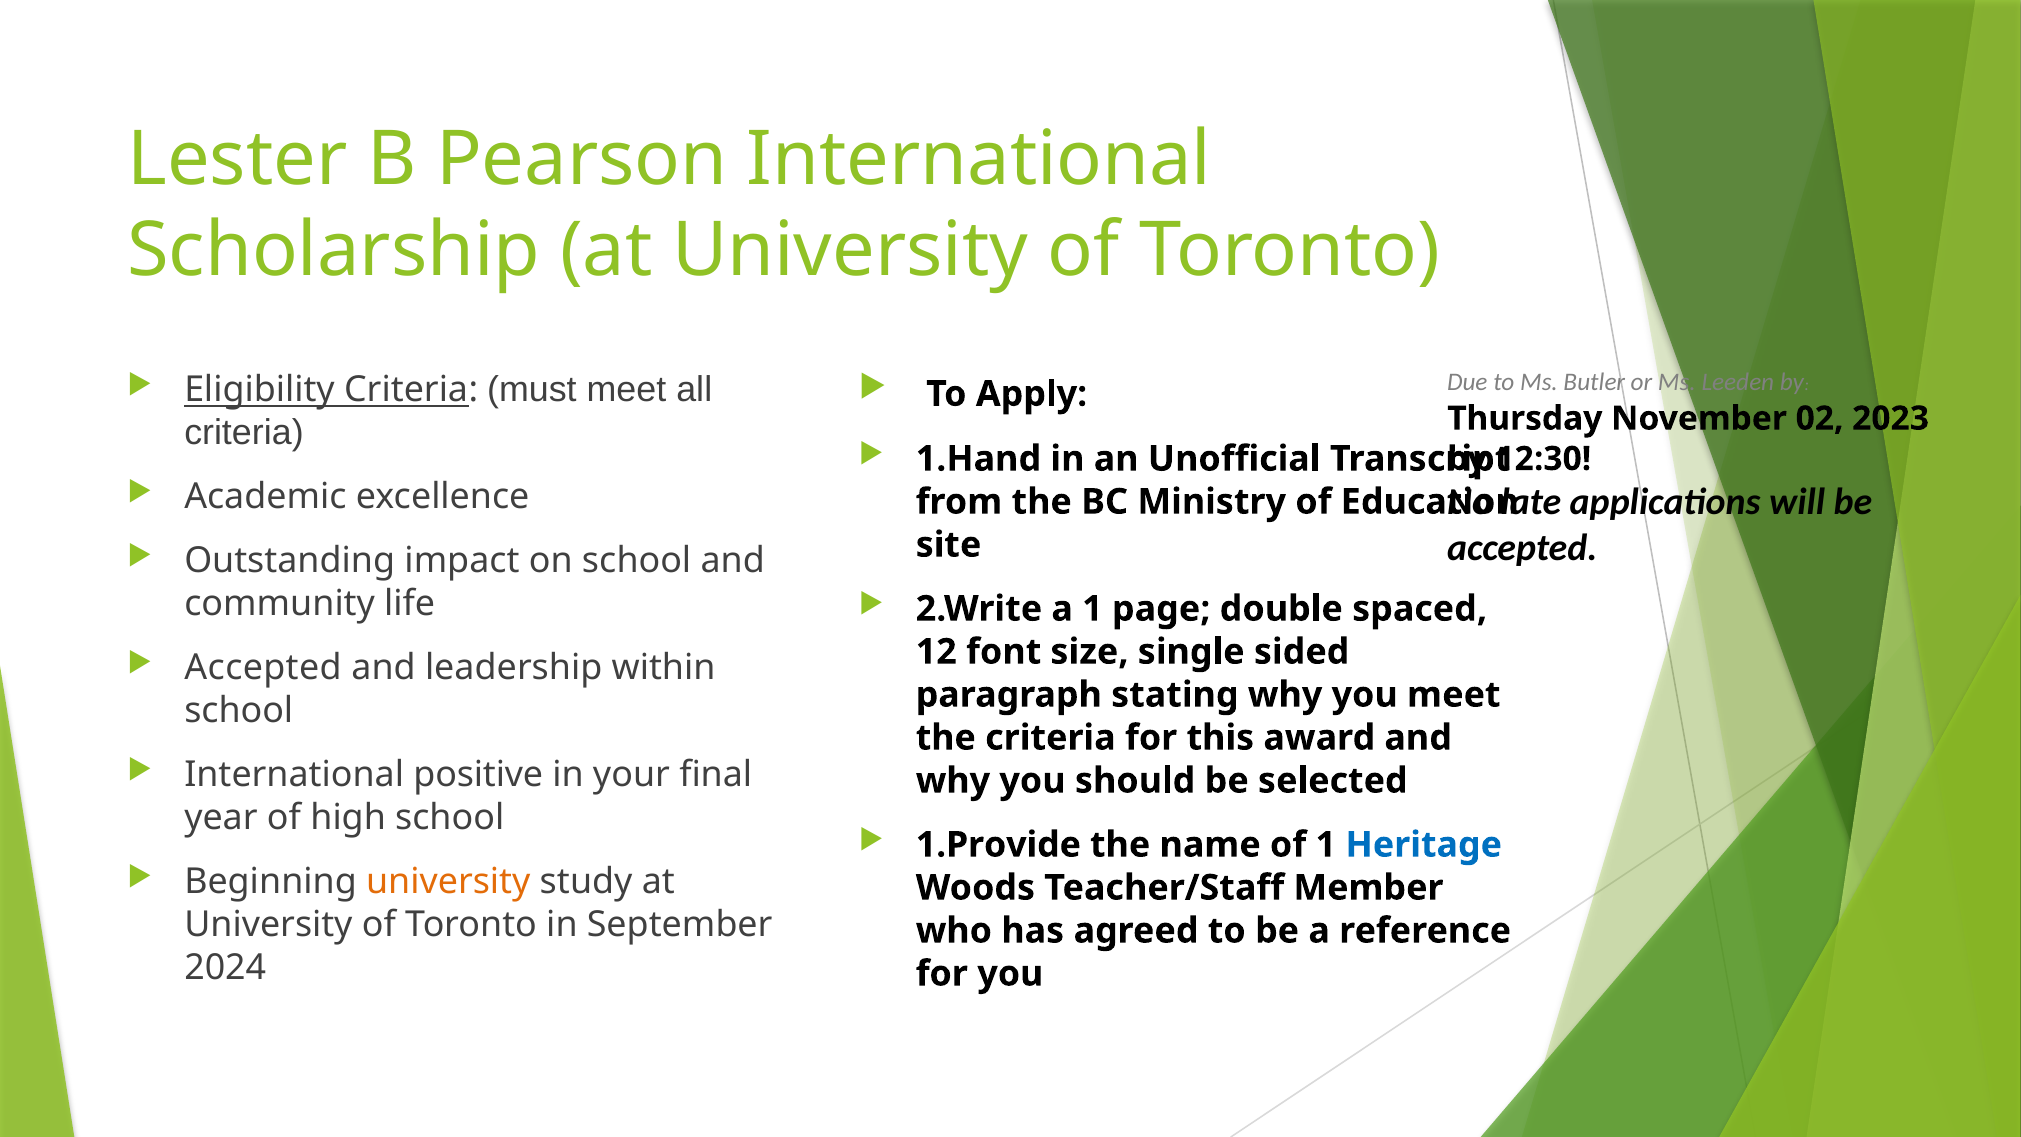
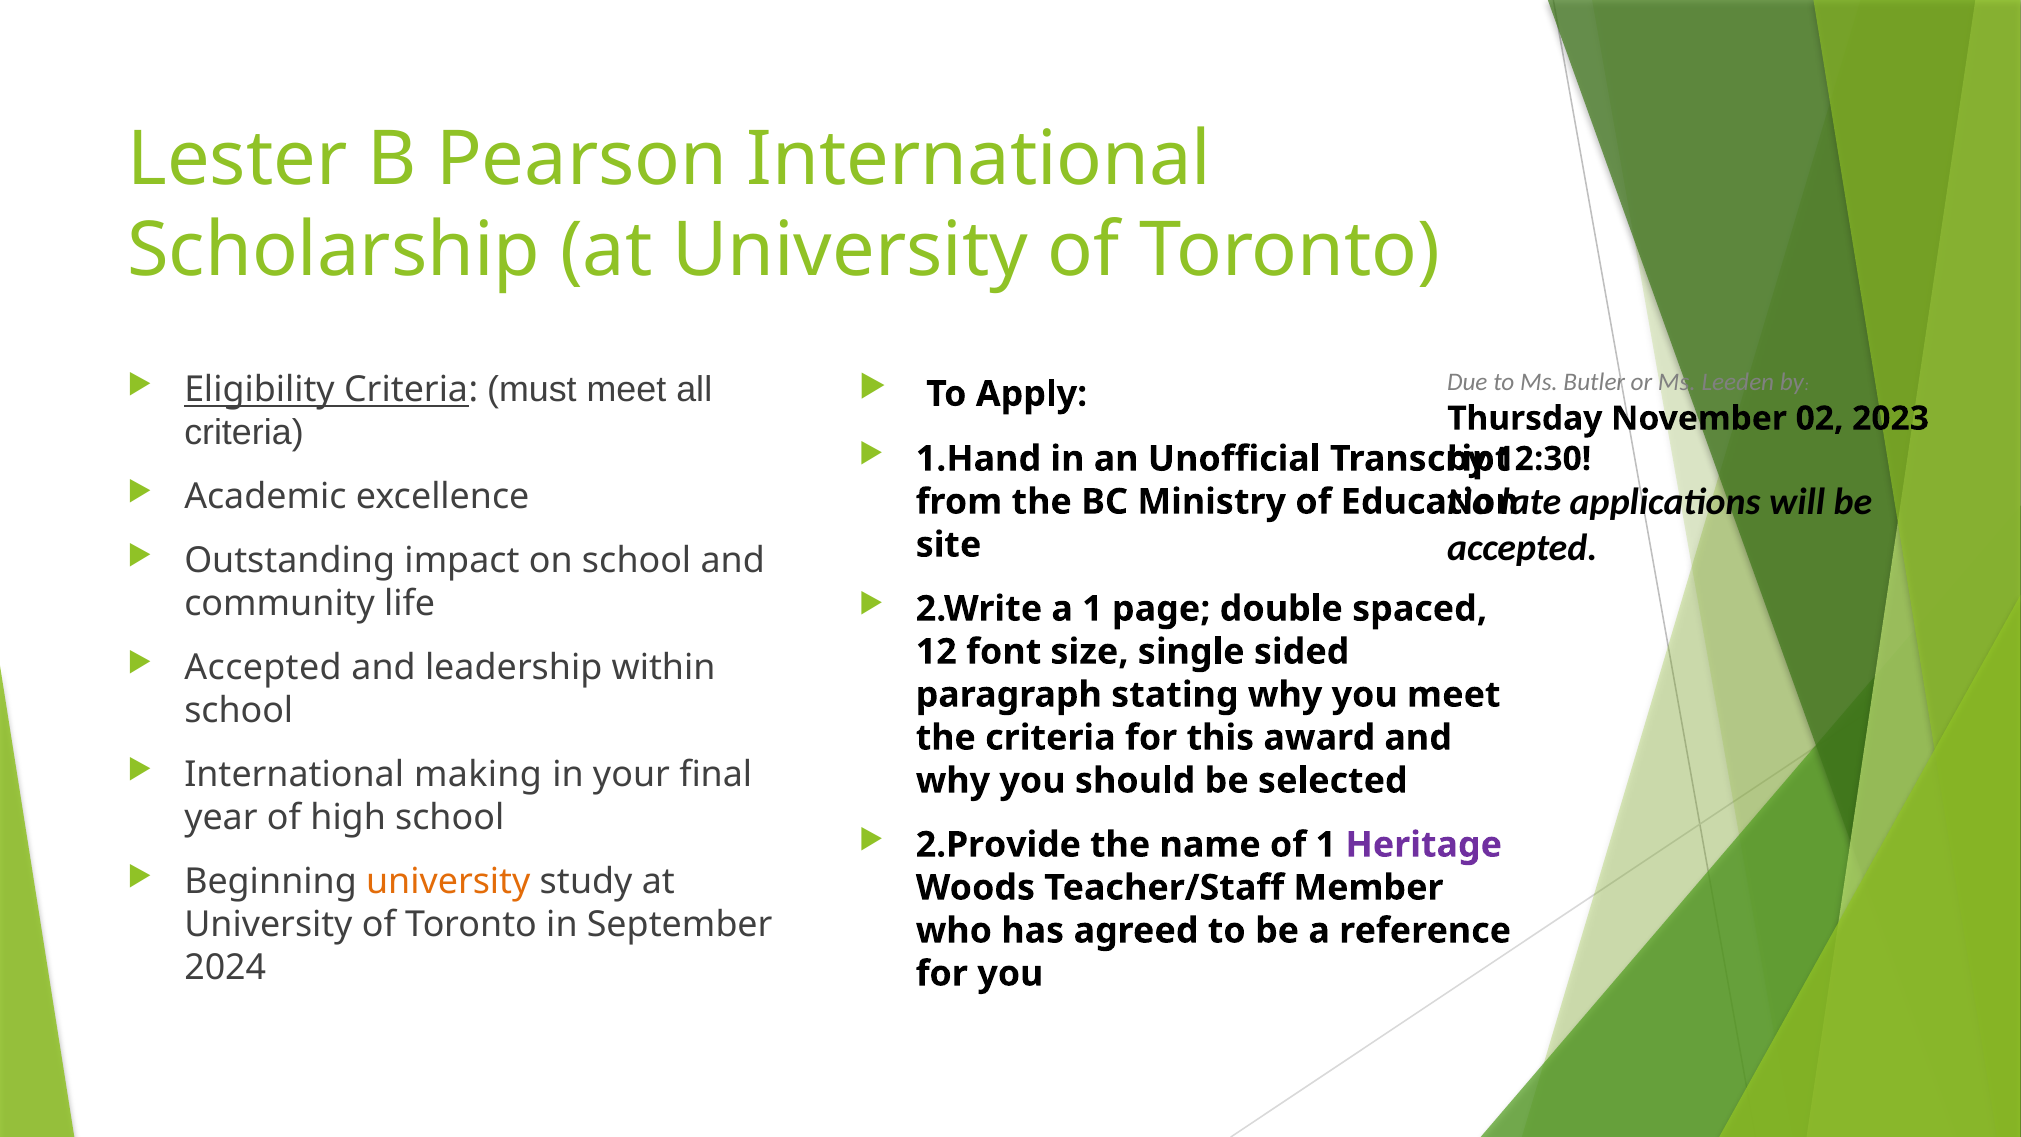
positive: positive -> making (478, 775)
1.Provide: 1.Provide -> 2.Provide (998, 845)
Heritage colour: blue -> purple (1424, 845)
